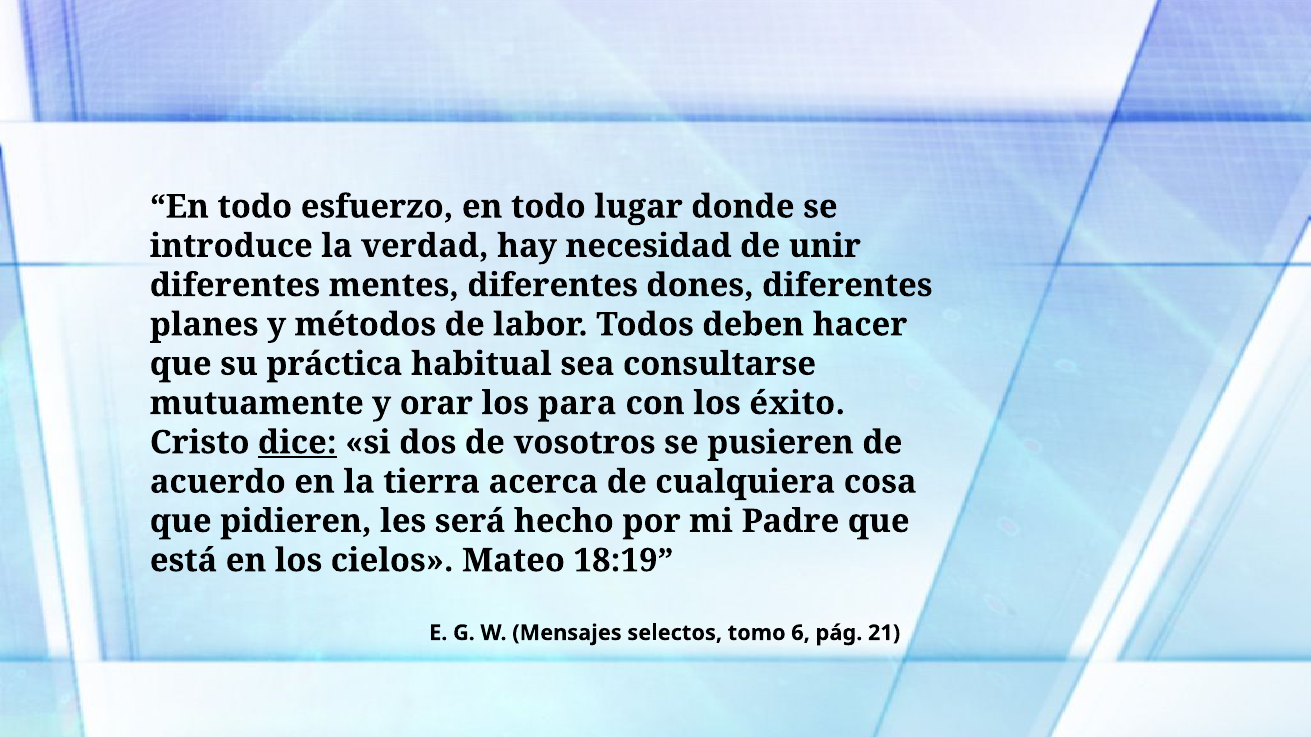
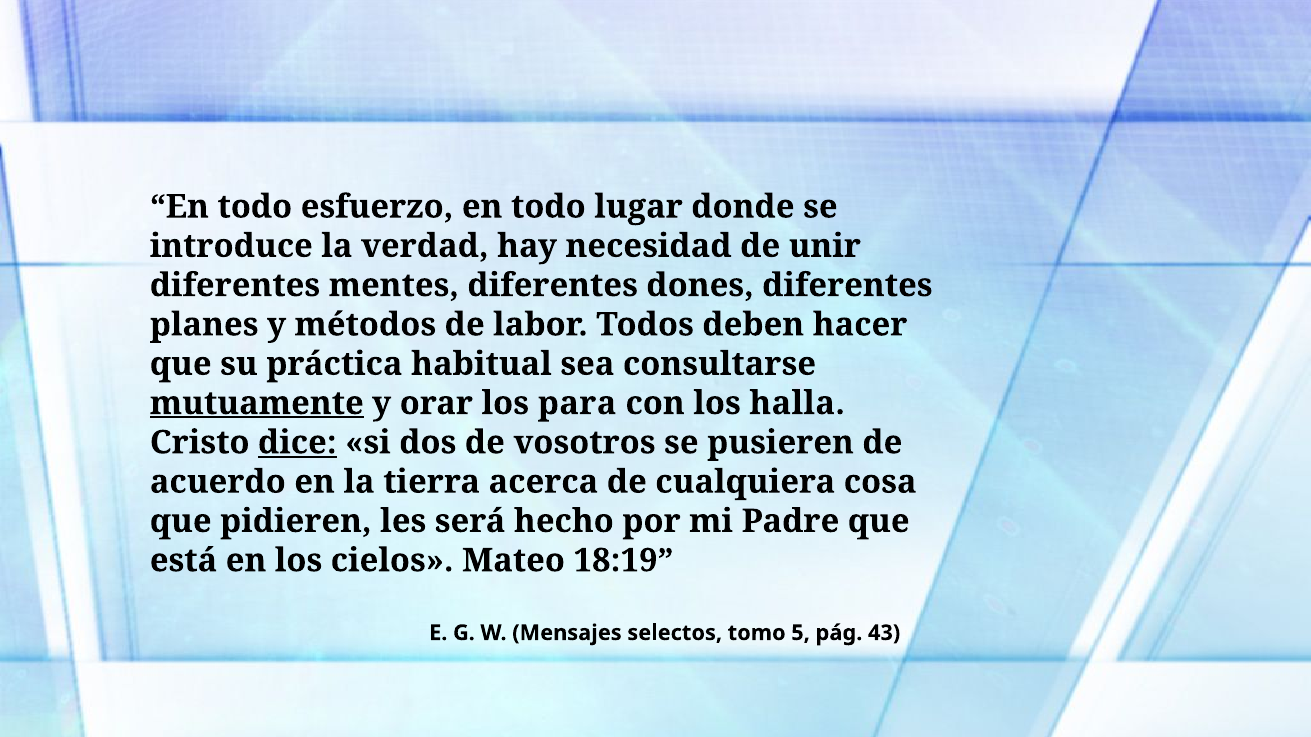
mutuamente underline: none -> present (257, 403)
éxito: éxito -> halla (797, 403)
6: 6 -> 5 (801, 633)
21: 21 -> 43 (884, 633)
